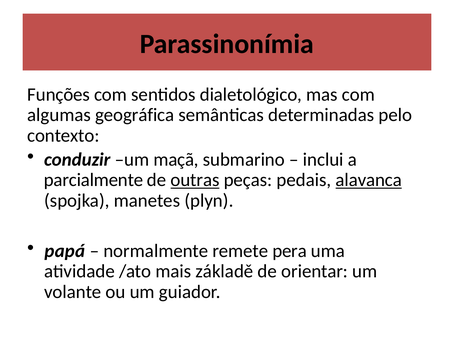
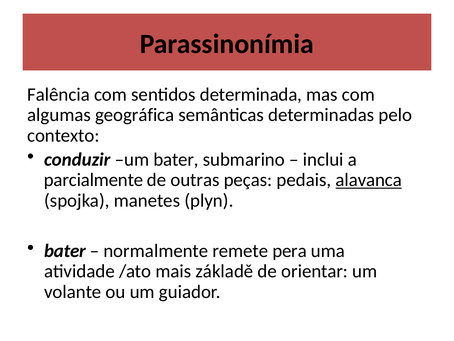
Funções: Funções -> Falência (59, 94)
dialetológico: dialetológico -> determinada (251, 94)
um maçã: maçã -> bater (176, 159)
outras underline: present -> none (195, 180)
papá: papá -> bater (65, 251)
